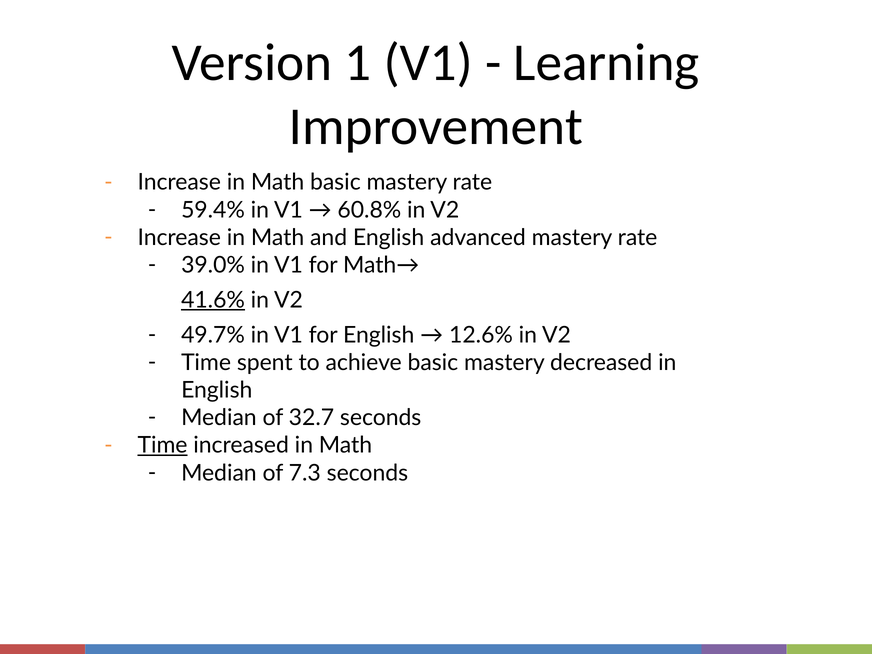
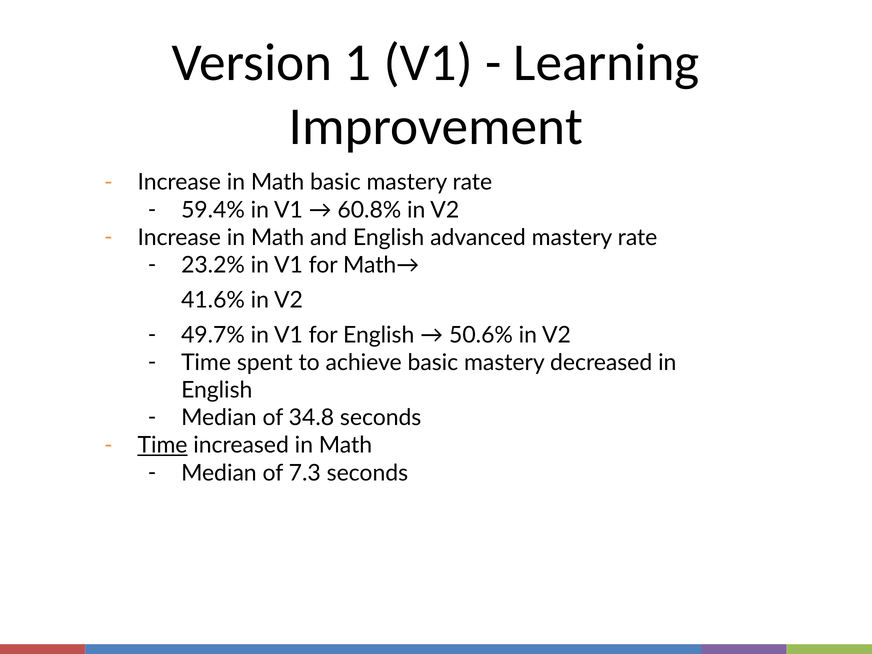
39.0%: 39.0% -> 23.2% (213, 265)
41.6% underline: present -> none (213, 300)
12.6%: 12.6% -> 50.6% (481, 335)
32.7: 32.7 -> 34.8 (311, 418)
